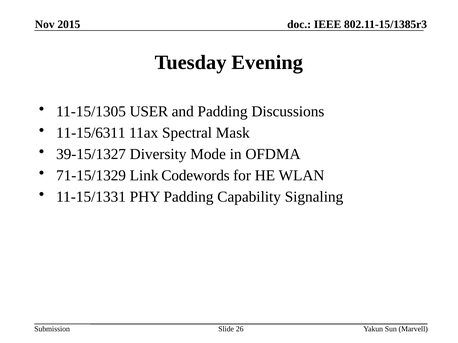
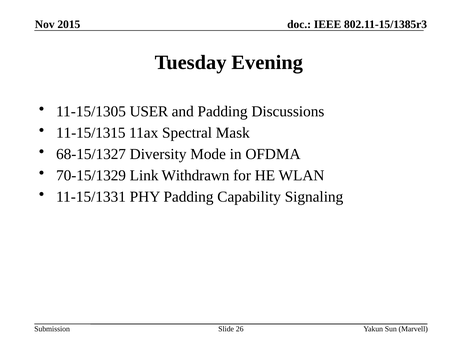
11-15/6311: 11-15/6311 -> 11-15/1315 (91, 133)
39-15/1327: 39-15/1327 -> 68-15/1327 (91, 155)
71-15/1329: 71-15/1329 -> 70-15/1329 (91, 176)
Codewords: Codewords -> Withdrawn (195, 176)
